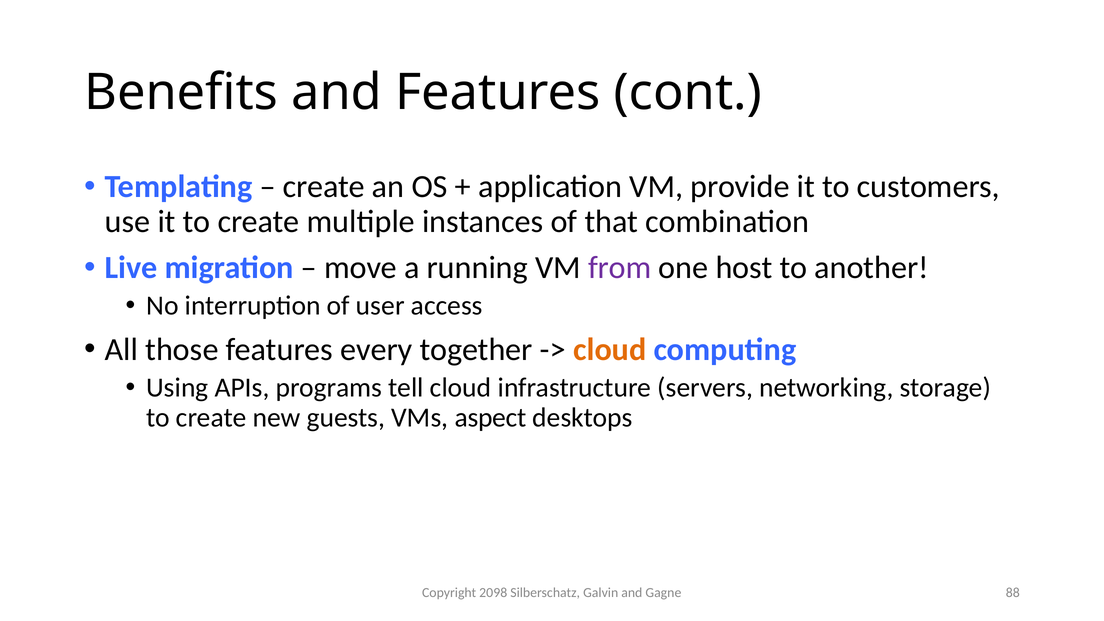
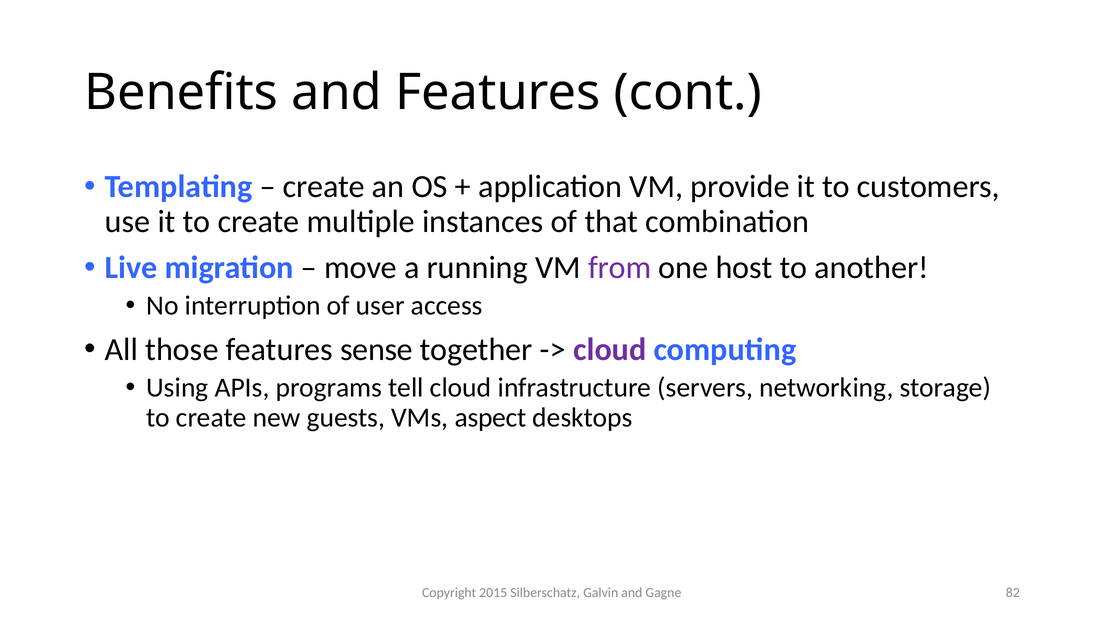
every: every -> sense (376, 350)
cloud colour: orange -> purple (610, 350)
2098: 2098 -> 2015 (493, 593)
88: 88 -> 82 (1013, 593)
